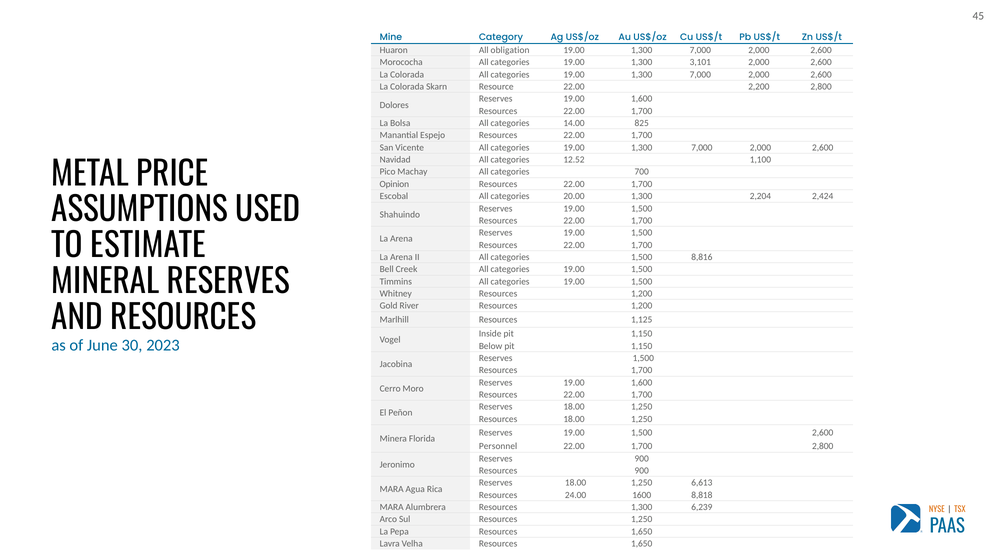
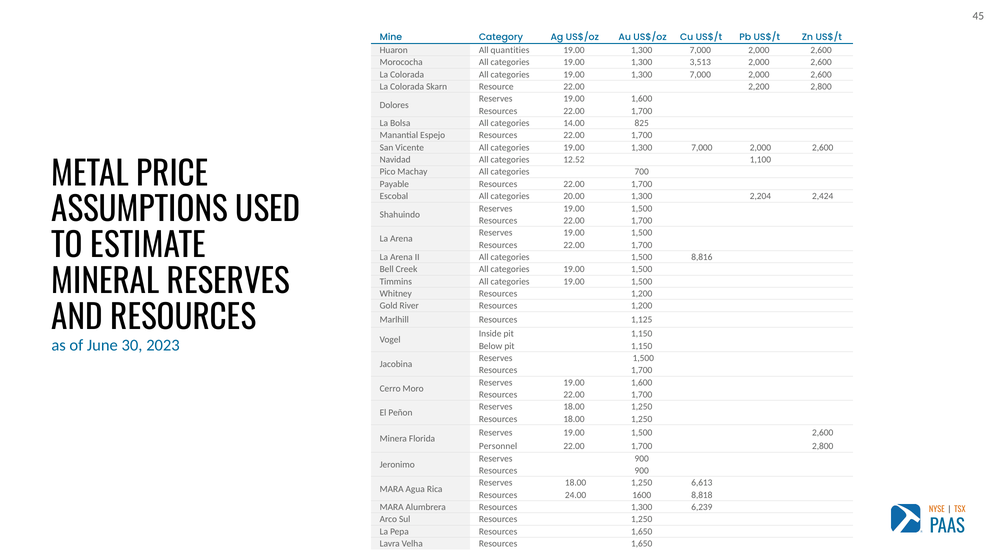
obligation: obligation -> quantities (510, 50)
3,101: 3,101 -> 3,513 (700, 62)
Opinion: Opinion -> Payable (394, 184)
